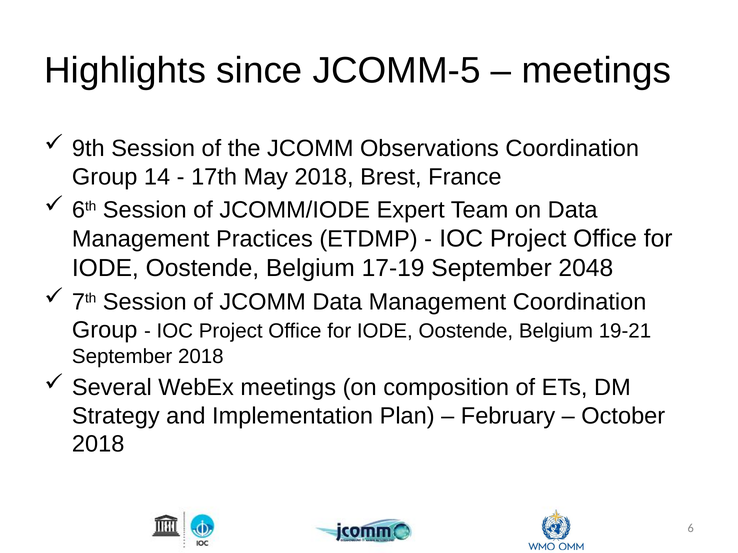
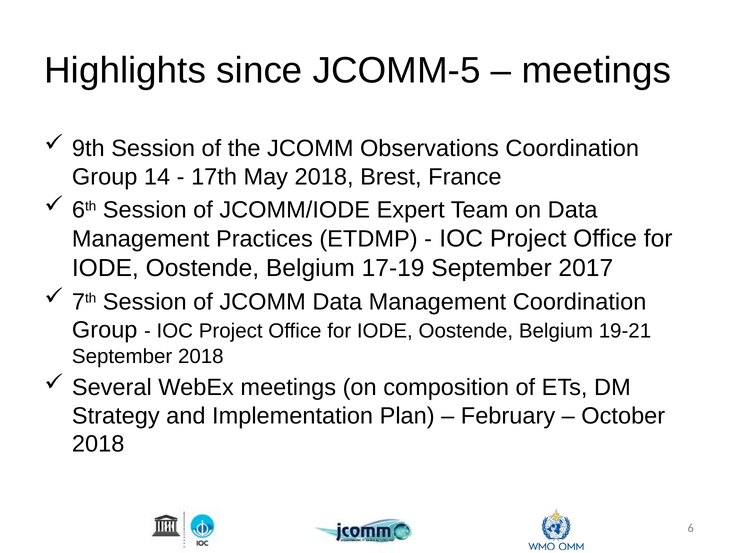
2048: 2048 -> 2017 (586, 269)
